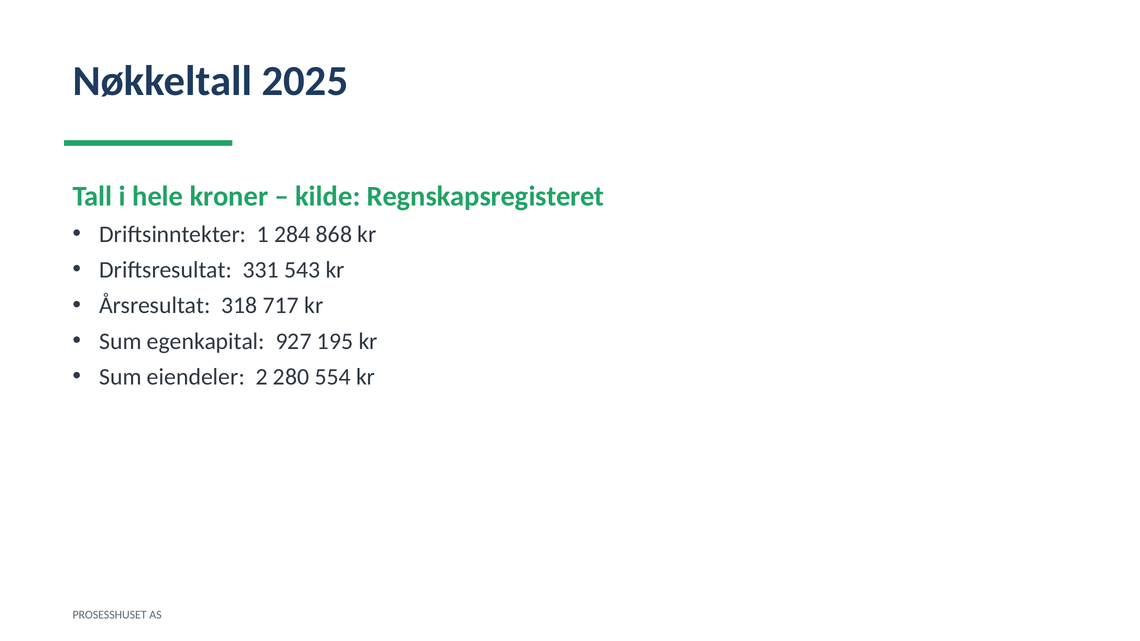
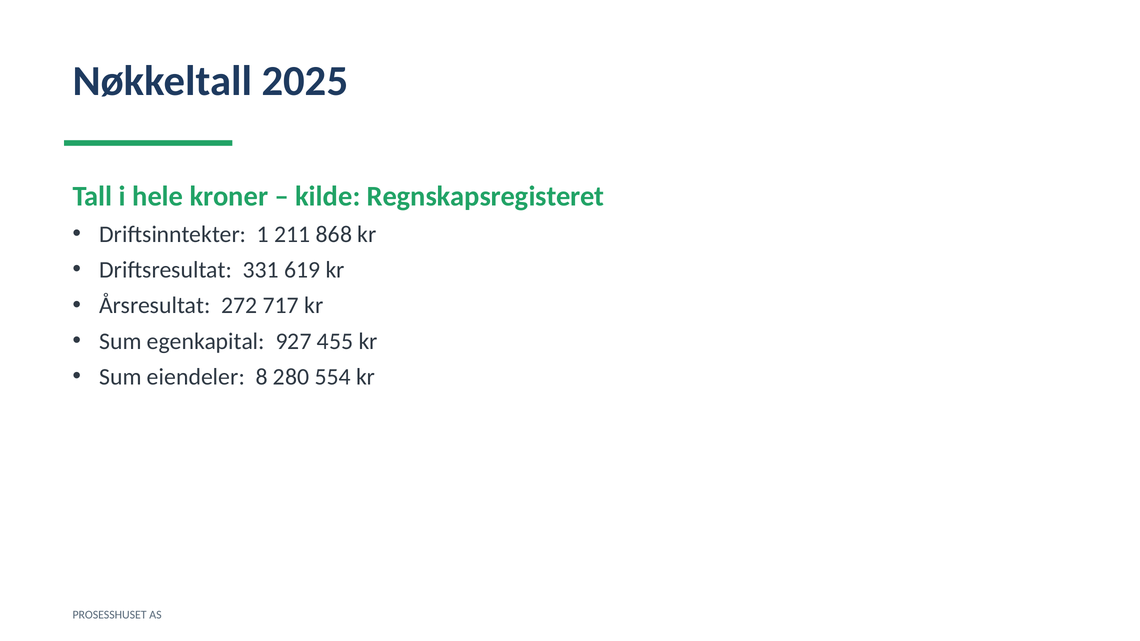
284: 284 -> 211 (292, 234)
543: 543 -> 619 (302, 270)
318: 318 -> 272 (239, 306)
195: 195 -> 455 (335, 341)
2: 2 -> 8 (262, 377)
